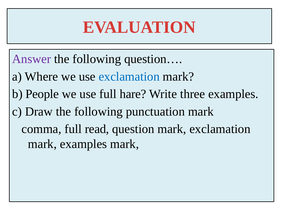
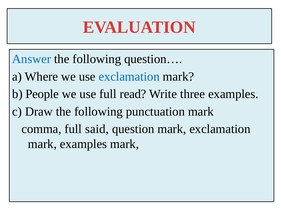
Answer colour: purple -> blue (32, 59)
hare: hare -> read (133, 94)
read: read -> said (97, 129)
